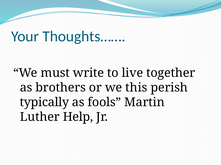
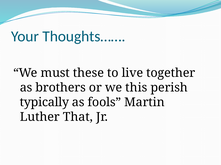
write: write -> these (88, 73)
Help: Help -> That (78, 117)
